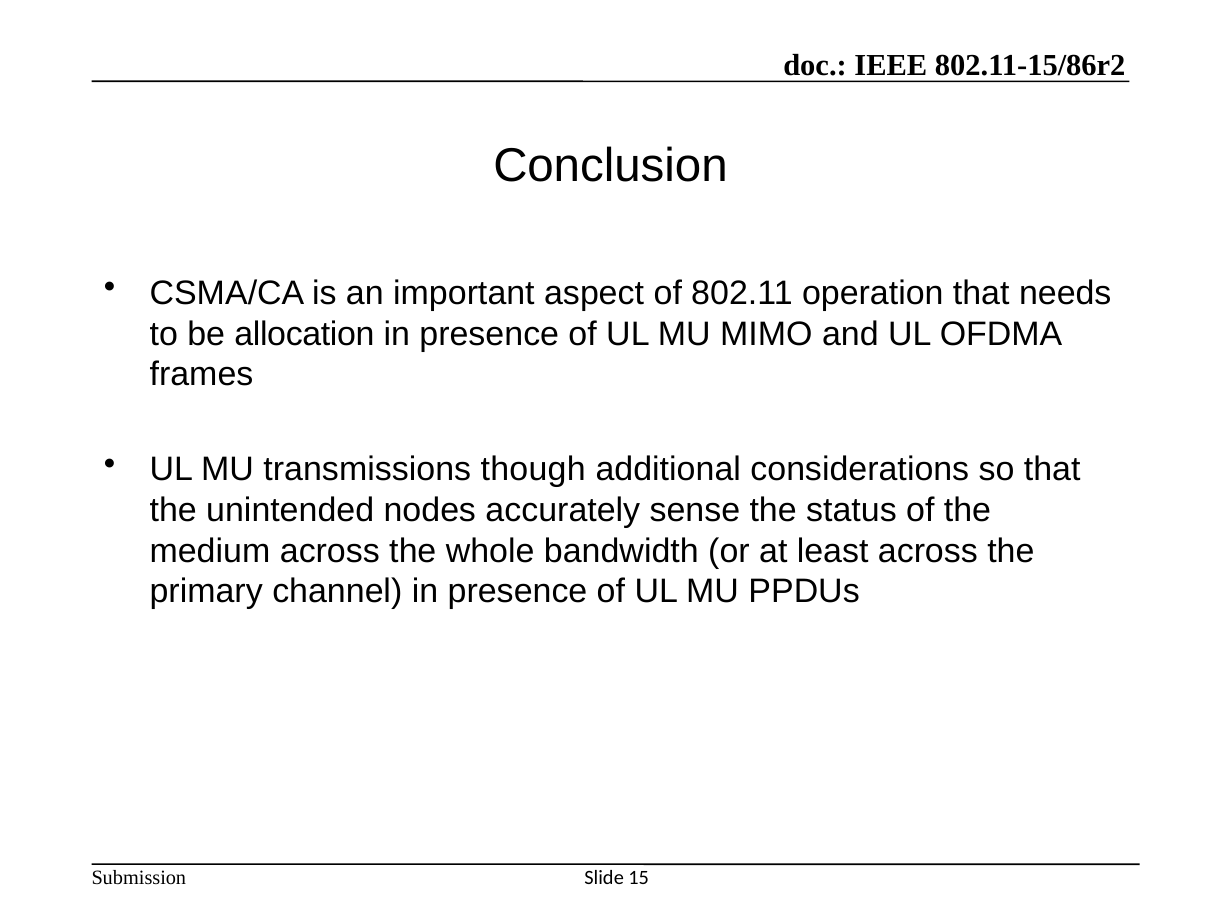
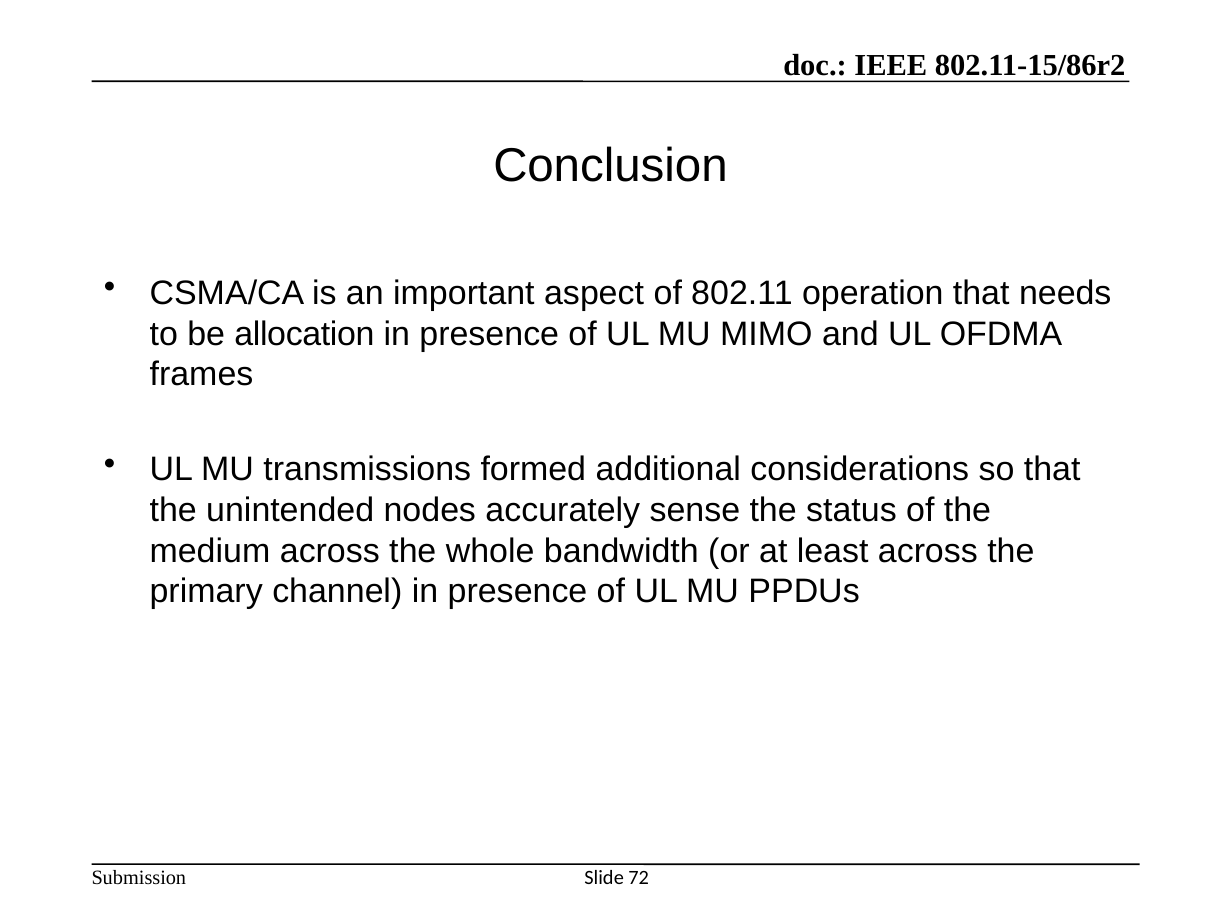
though: though -> formed (533, 470)
15: 15 -> 72 (639, 878)
